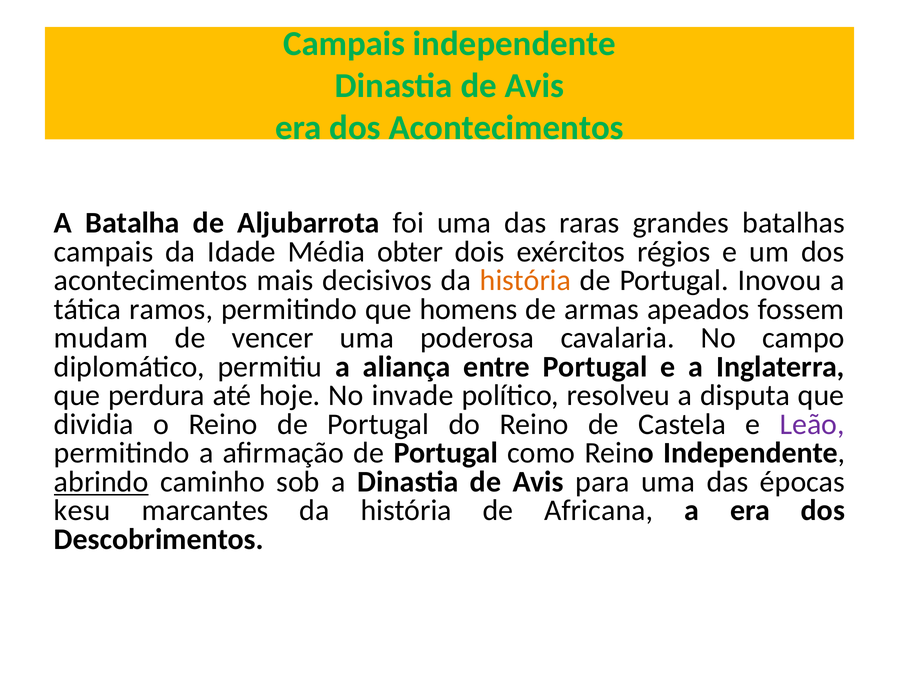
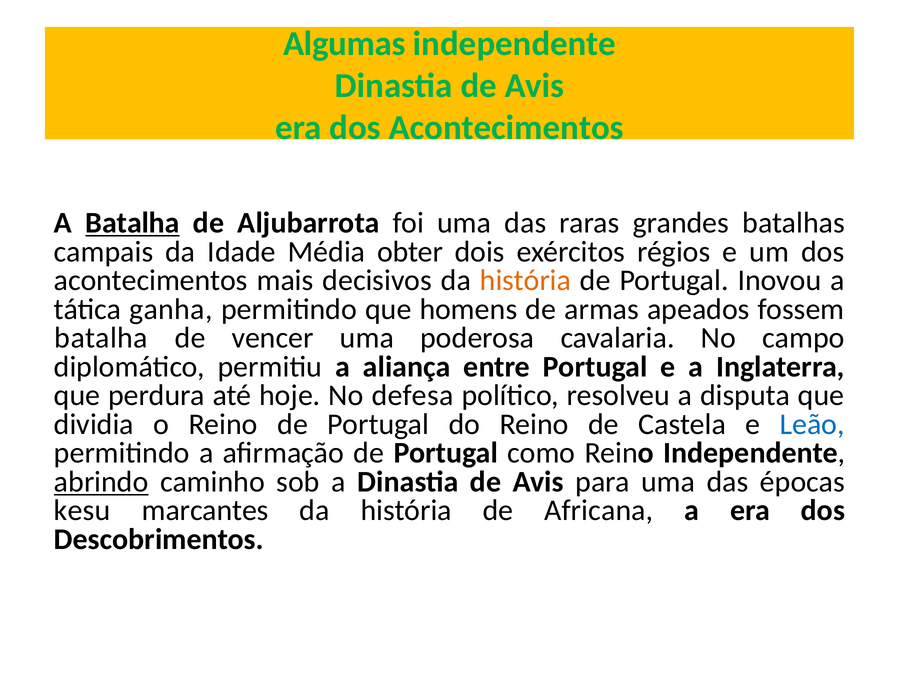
Campais: Campais -> Algumas (344, 44)
Batalha underline: none -> present (133, 223)
ramos: ramos -> ganha (171, 309)
mudam: mudam -> batalha (101, 338)
invade: invade -> defesa (412, 396)
Leão colour: purple -> blue (812, 424)
